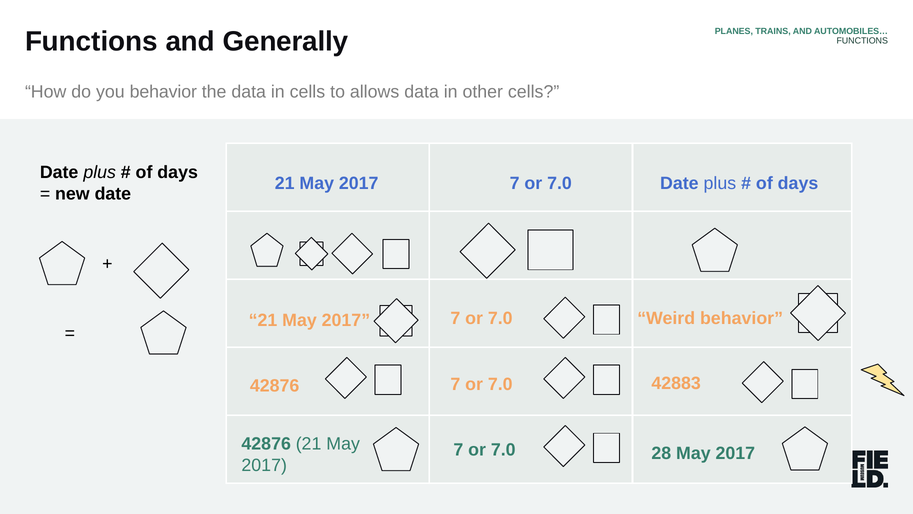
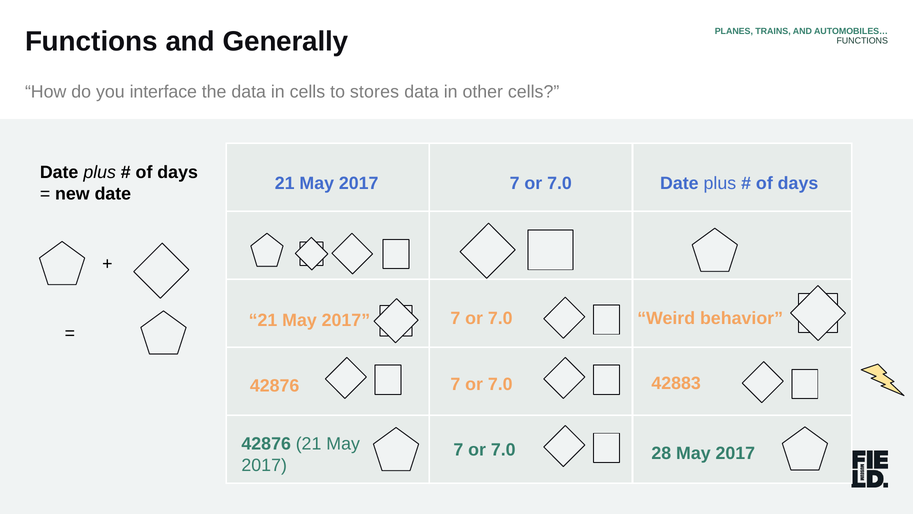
you behavior: behavior -> interface (163, 92)
allows: allows -> stores (374, 92)
